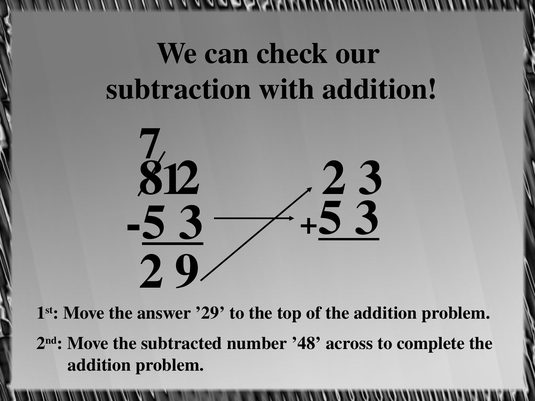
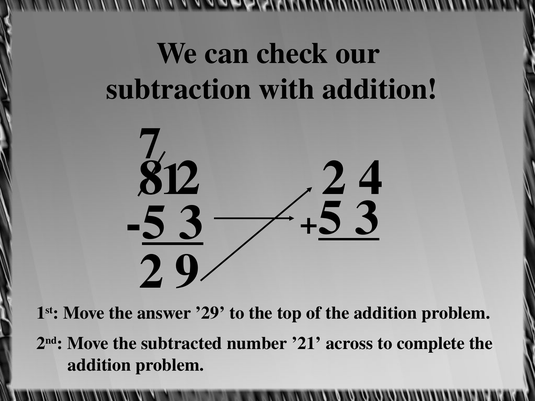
2 3: 3 -> 4 (371, 178)
’48: ’48 -> ’21 (306, 344)
